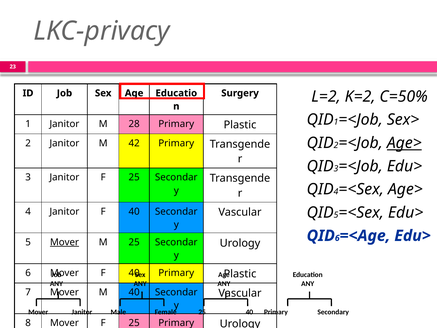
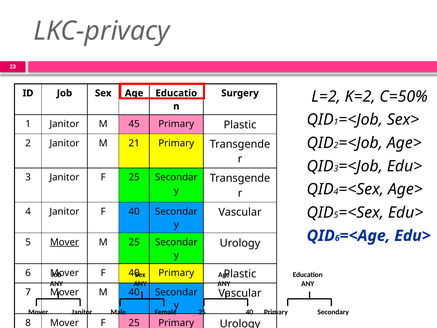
28: 28 -> 45 (134, 124)
Age> underline: present -> none (404, 143)
42: 42 -> 21 (134, 143)
